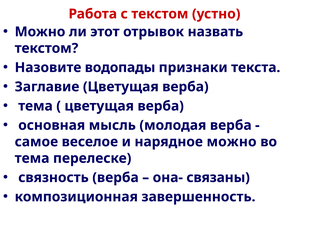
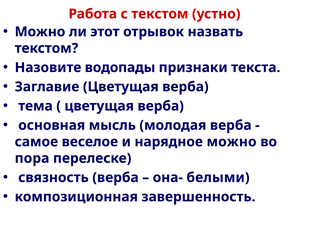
тема: тема -> пора (32, 158)
связаны: связаны -> белыми (218, 177)
